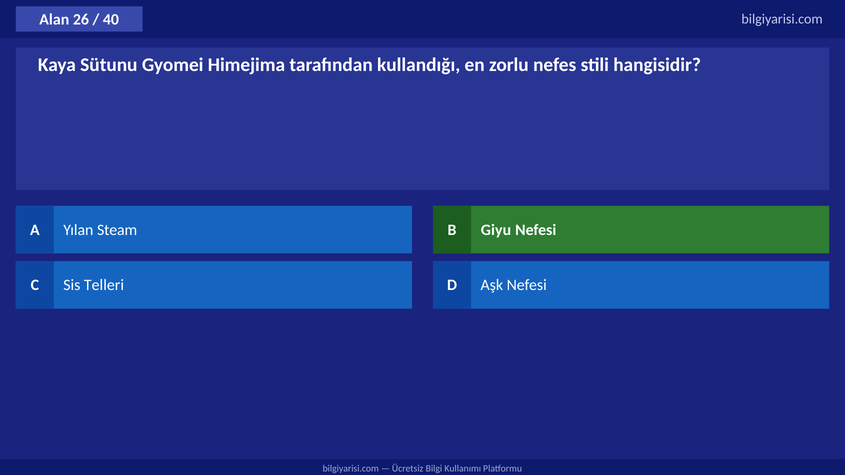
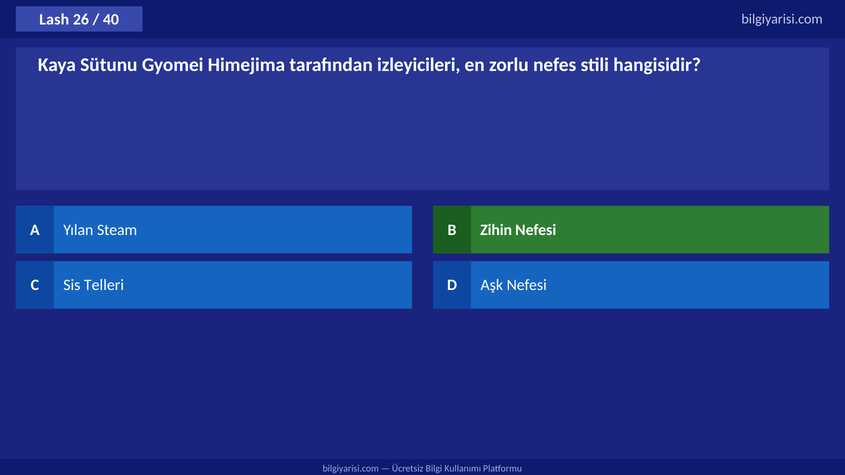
Alan: Alan -> Lash (54, 19)
kullandığı: kullandığı -> izleyicileri (419, 65)
Giyu: Giyu -> Zihin (496, 230)
